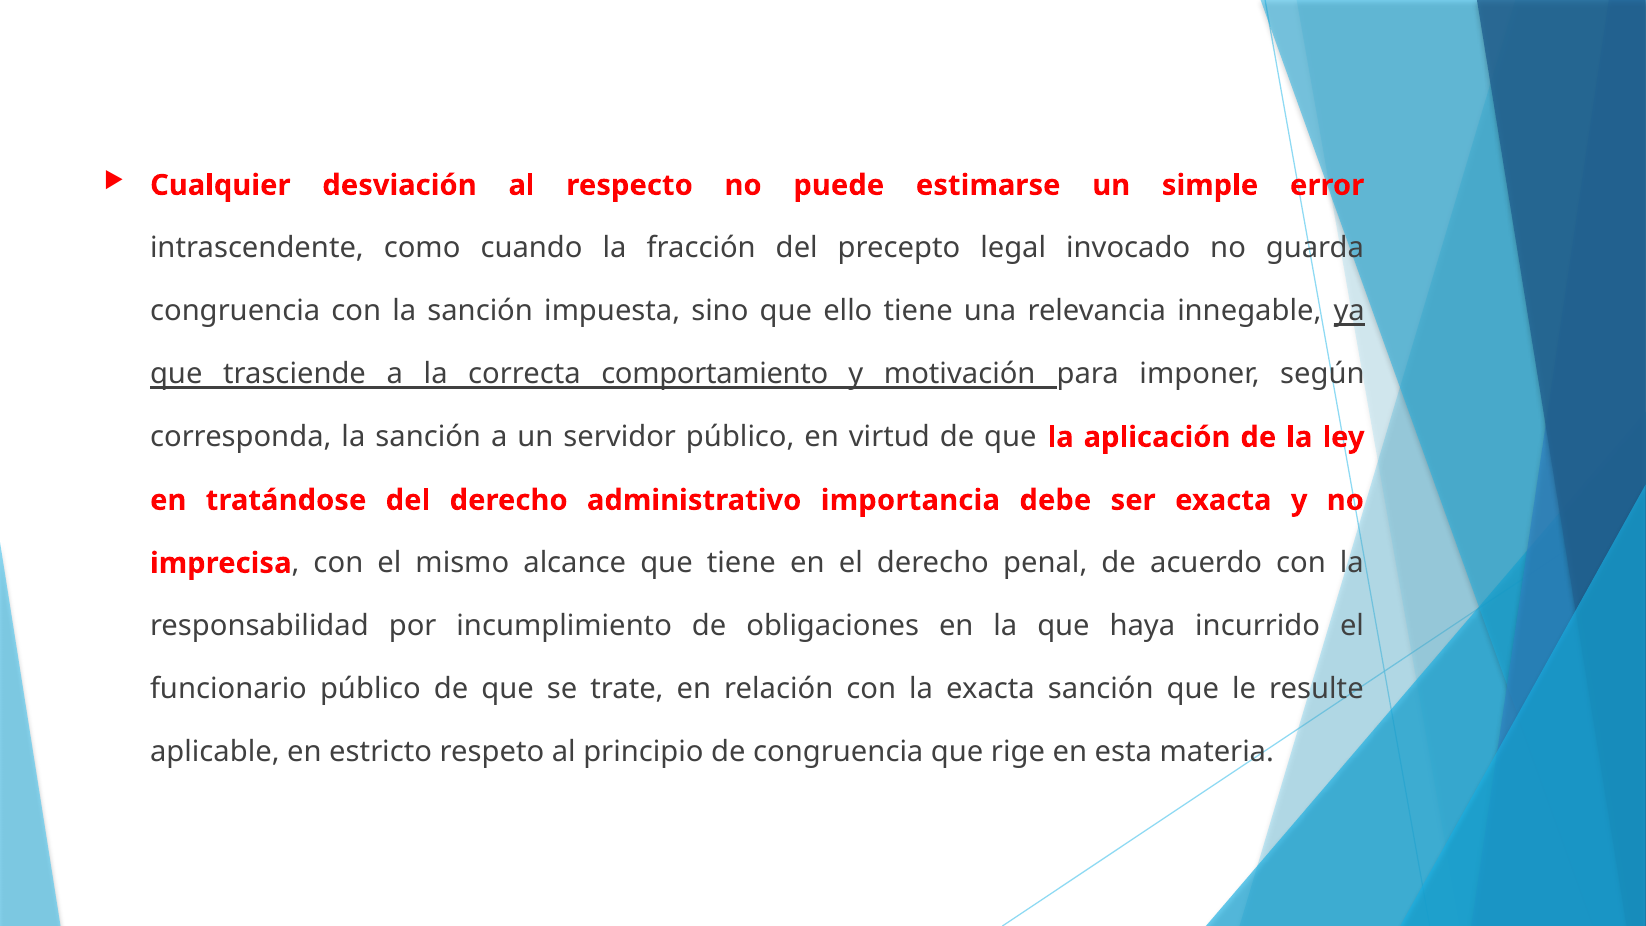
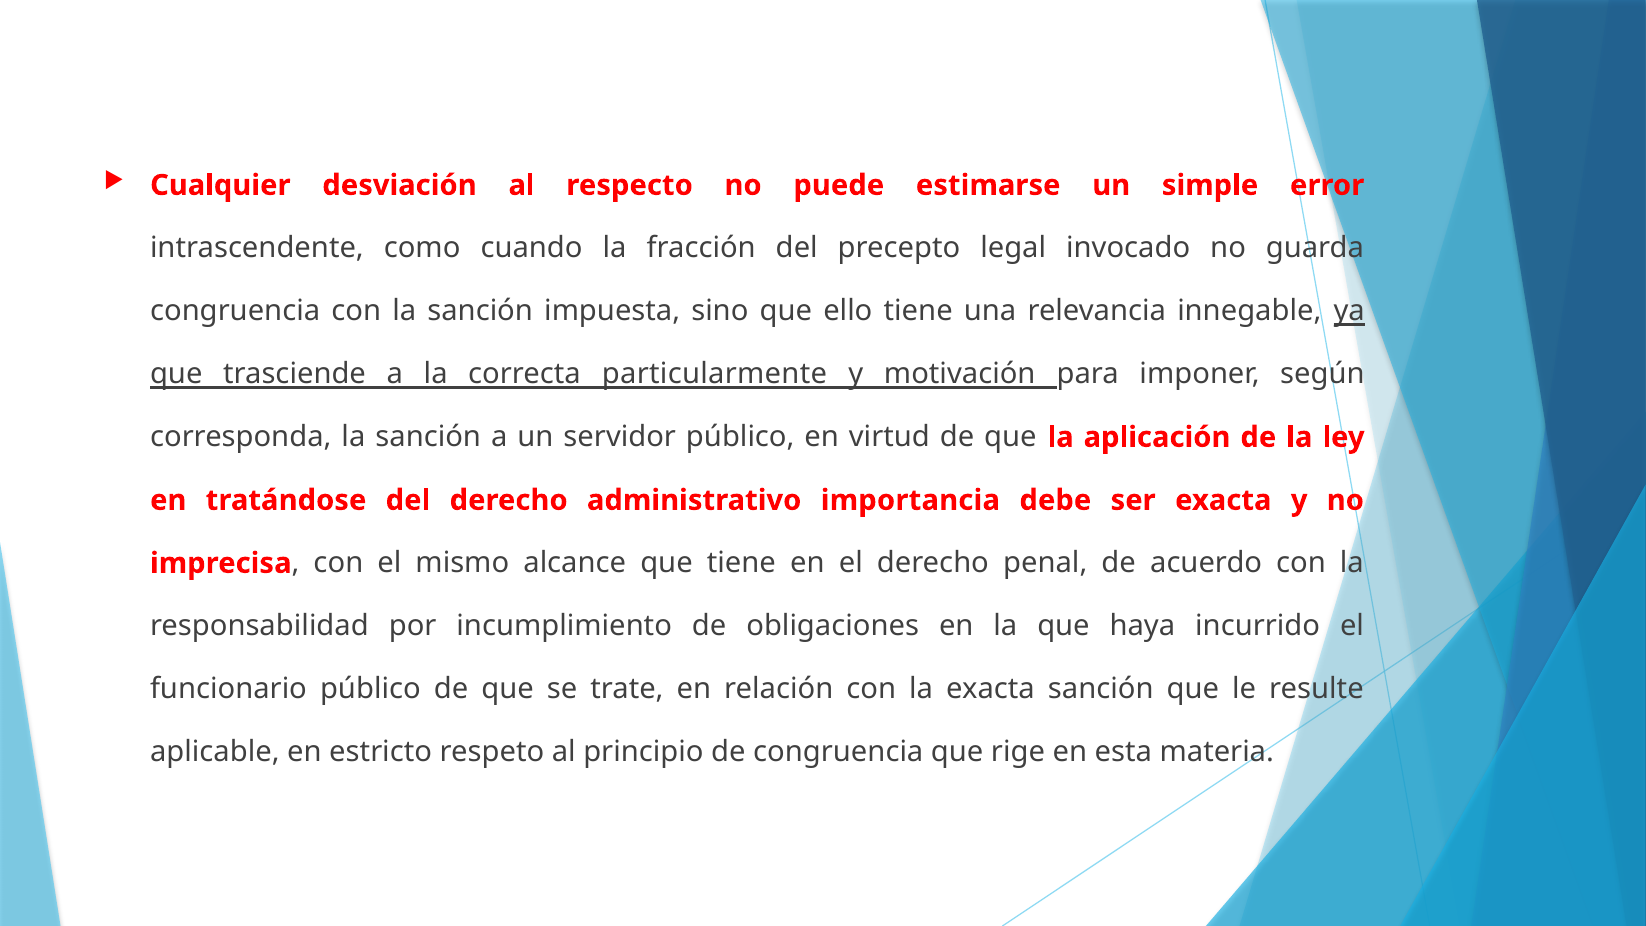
comportamiento: comportamiento -> particularmente (715, 374)
